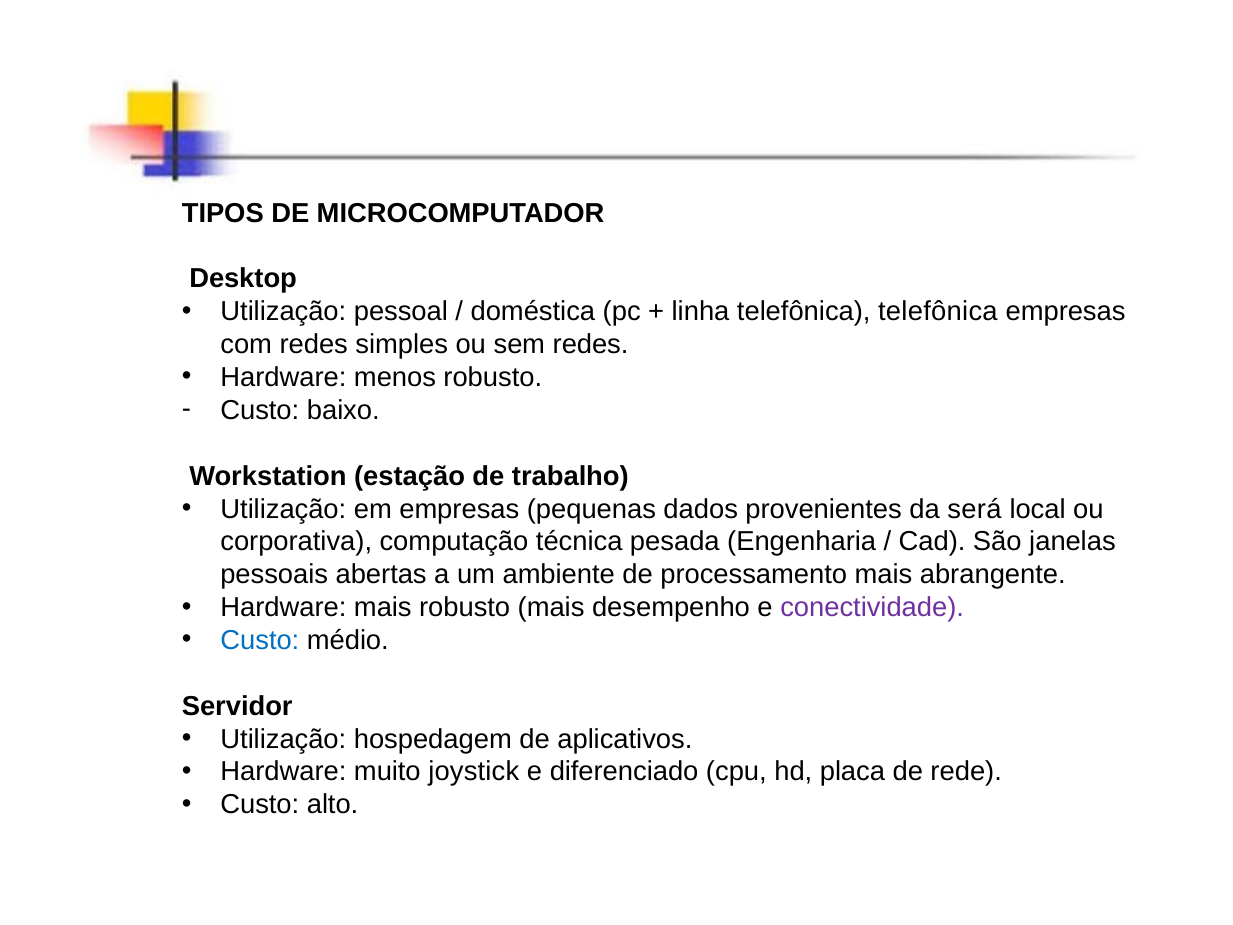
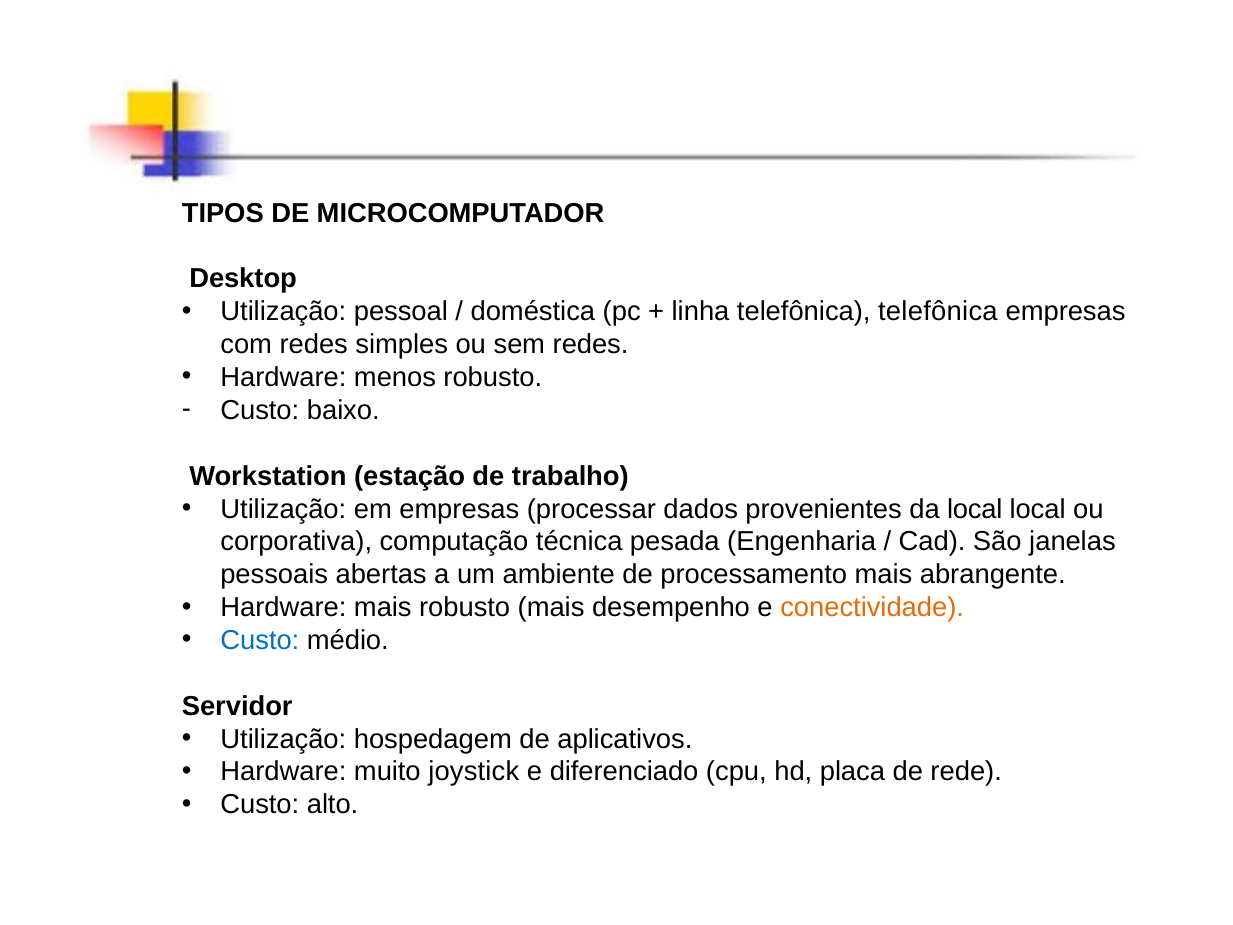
pequenas: pequenas -> processar (591, 509)
da será: será -> local (975, 509)
conectividade colour: purple -> orange (872, 607)
